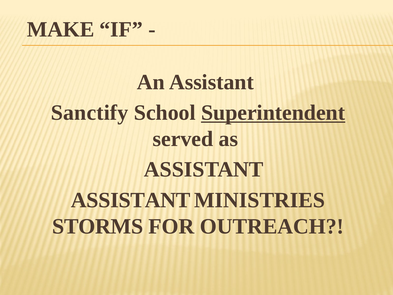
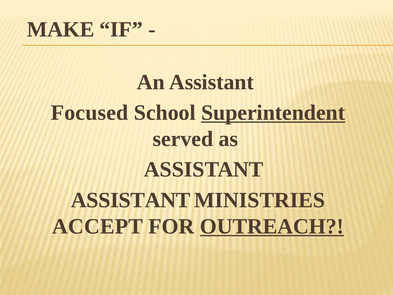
Sanctify: Sanctify -> Focused (90, 113)
STORMS: STORMS -> ACCEPT (97, 226)
OUTREACH underline: none -> present (272, 226)
